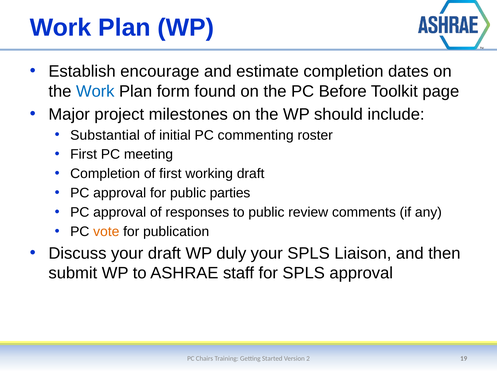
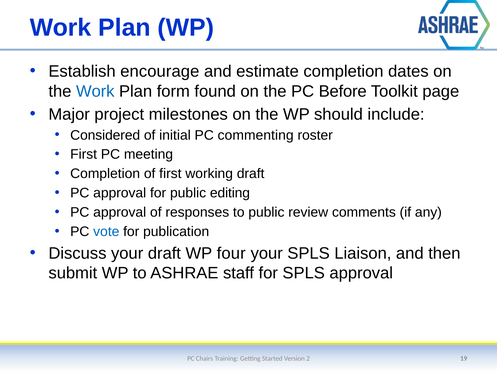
Substantial: Substantial -> Considered (105, 135)
parties: parties -> editing (230, 193)
vote colour: orange -> blue (106, 232)
duly: duly -> four (231, 254)
